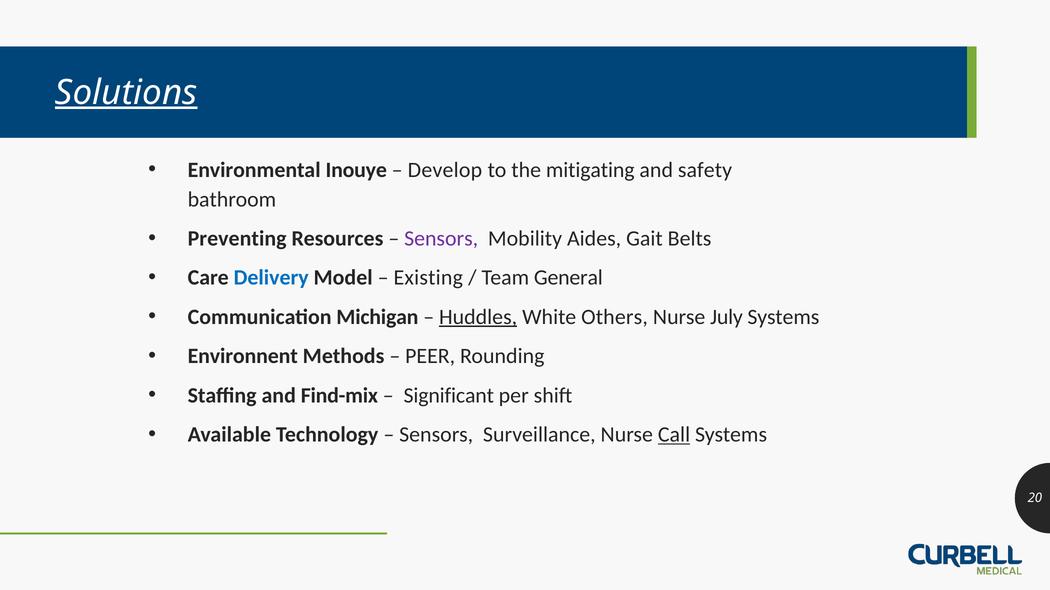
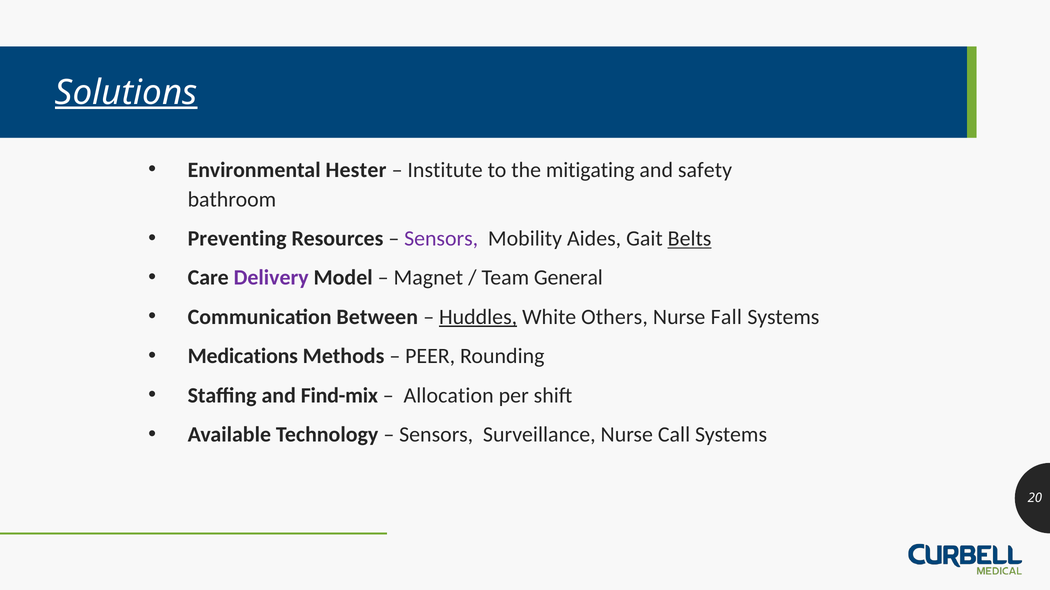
Inouye: Inouye -> Hester (356, 170)
Develop: Develop -> Institute (445, 170)
Belts underline: none -> present (690, 239)
Delivery colour: blue -> purple (271, 278)
Existing: Existing -> Magnet (428, 278)
Michigan: Michigan -> Between (377, 317)
July: July -> Fall (726, 317)
Environnent: Environnent -> Medications (243, 357)
Significant: Significant -> Allocation (449, 396)
Call underline: present -> none (674, 435)
